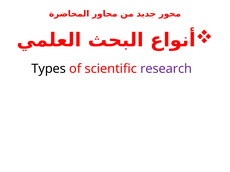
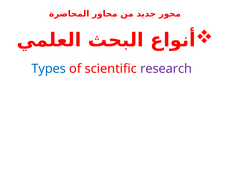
Types colour: black -> blue (49, 69)
